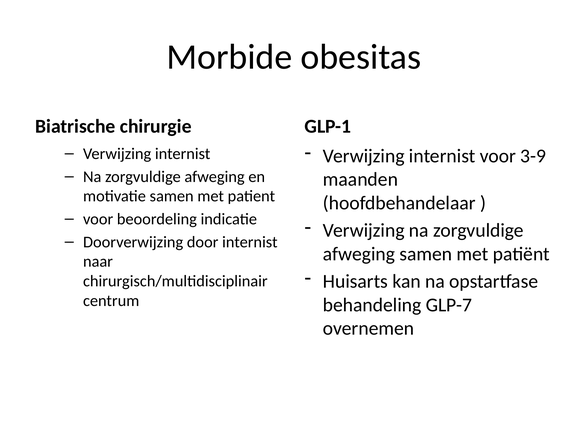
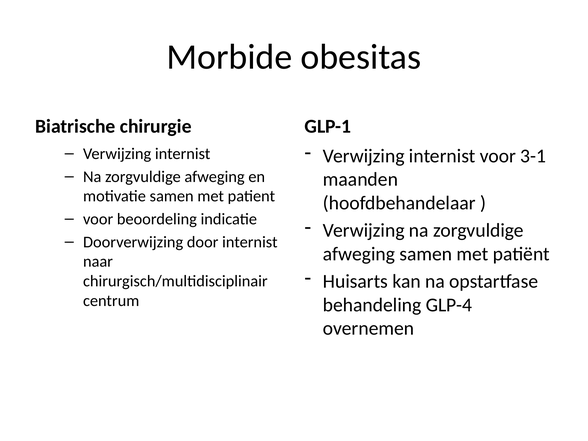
3-9: 3-9 -> 3-1 (533, 156)
GLP-7: GLP-7 -> GLP-4 (449, 305)
